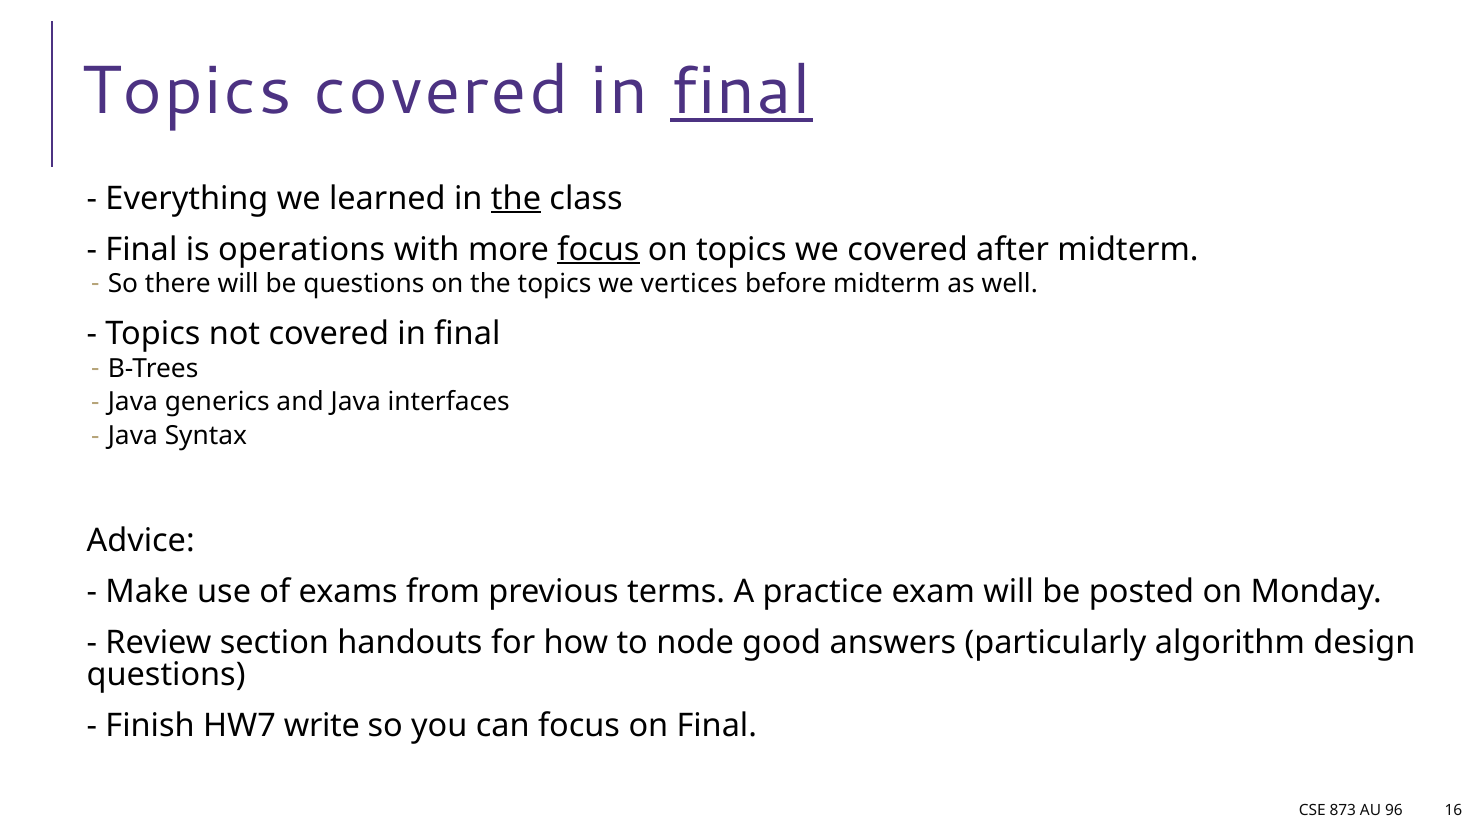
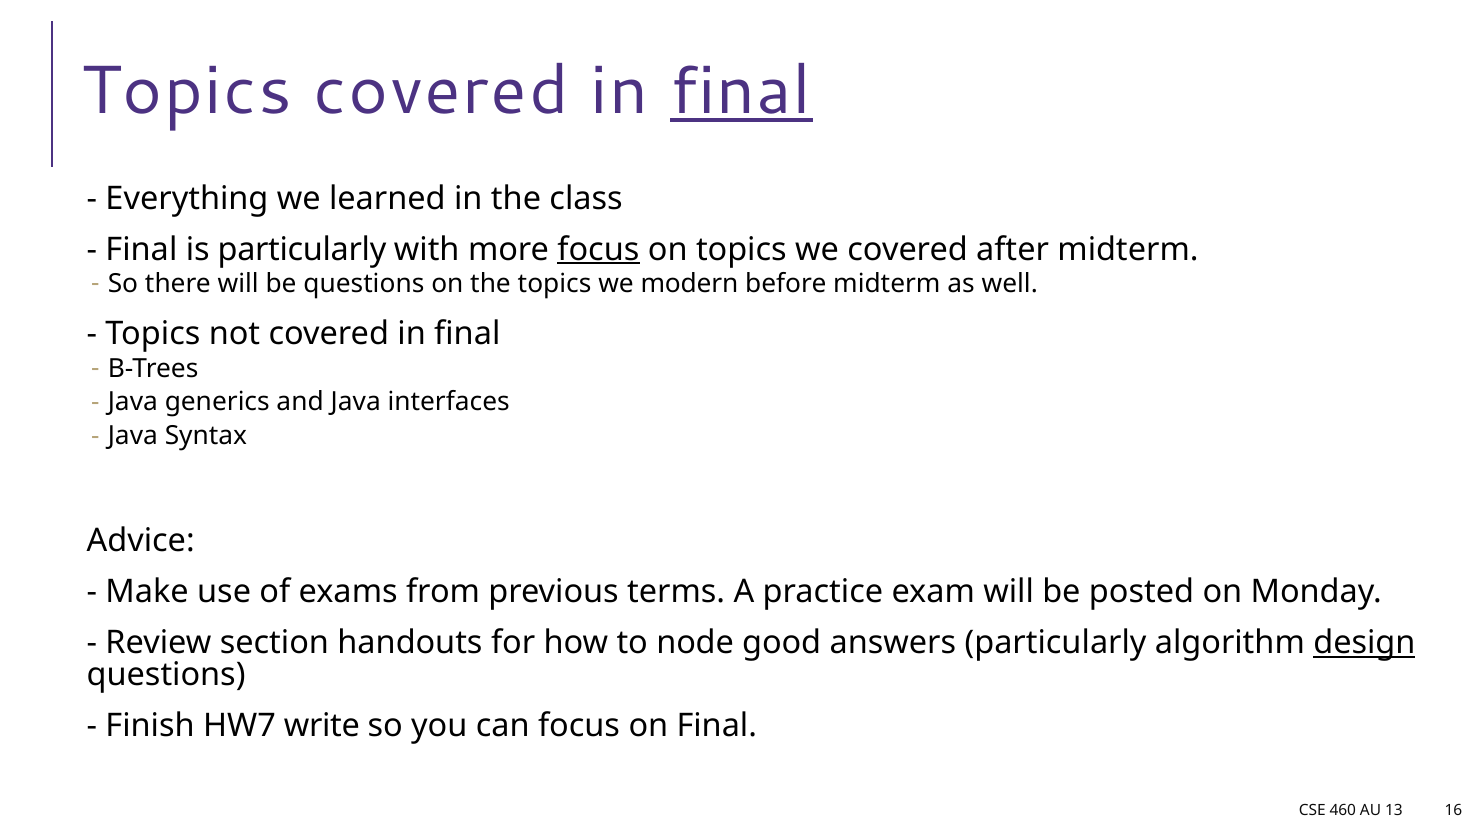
the underline: present -> none (516, 198)
is operations: operations -> particularly (302, 249)
vertices: vertices -> modern (689, 284)
design underline: none -> present (1364, 643)
873: 873 -> 460 (1343, 810)
96: 96 -> 13 (1394, 810)
